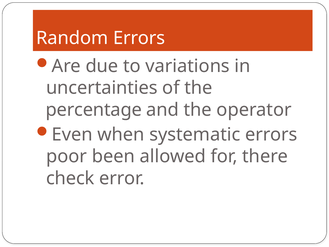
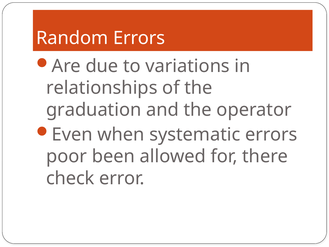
uncertainties: uncertainties -> relationships (102, 88)
percentage: percentage -> graduation (94, 110)
